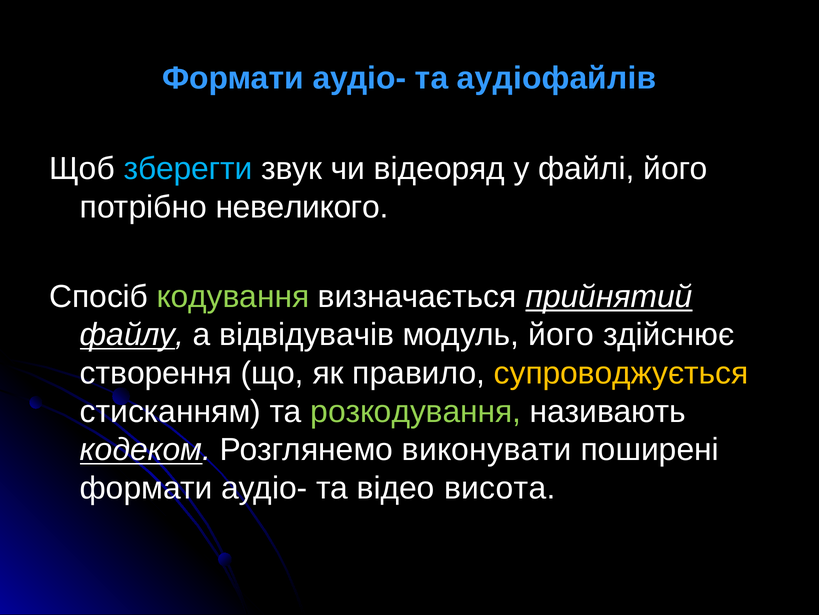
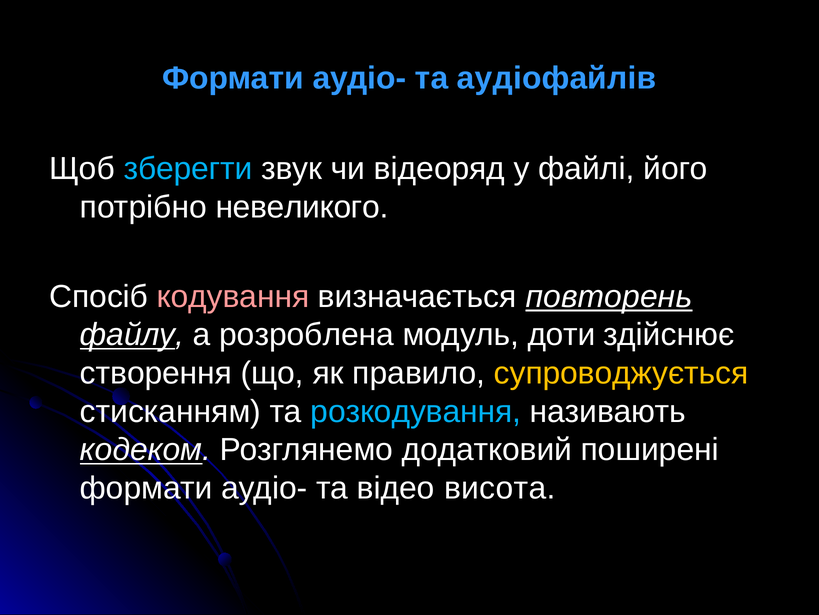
кодування colour: light green -> pink (233, 296)
прийнятий: прийнятий -> повторень (609, 296)
відвідувачів: відвідувачів -> розроблена (307, 334)
модуль його: його -> доти (561, 334)
розкодування colour: light green -> light blue (416, 411)
виконувати: виконувати -> додатковий (487, 449)
